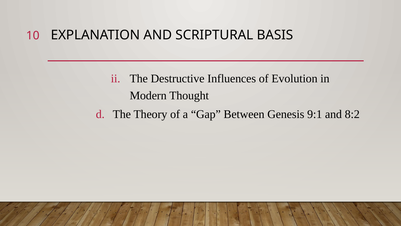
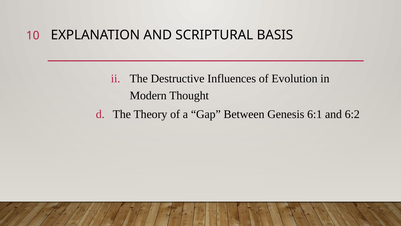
9:1: 9:1 -> 6:1 (315, 114)
8:2: 8:2 -> 6:2 (352, 114)
